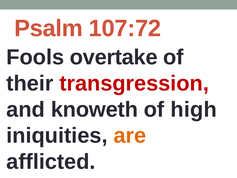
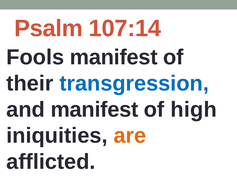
107:72: 107:72 -> 107:14 (125, 28)
Fools overtake: overtake -> manifest (114, 57)
transgression colour: red -> blue (134, 83)
and knoweth: knoweth -> manifest (94, 109)
